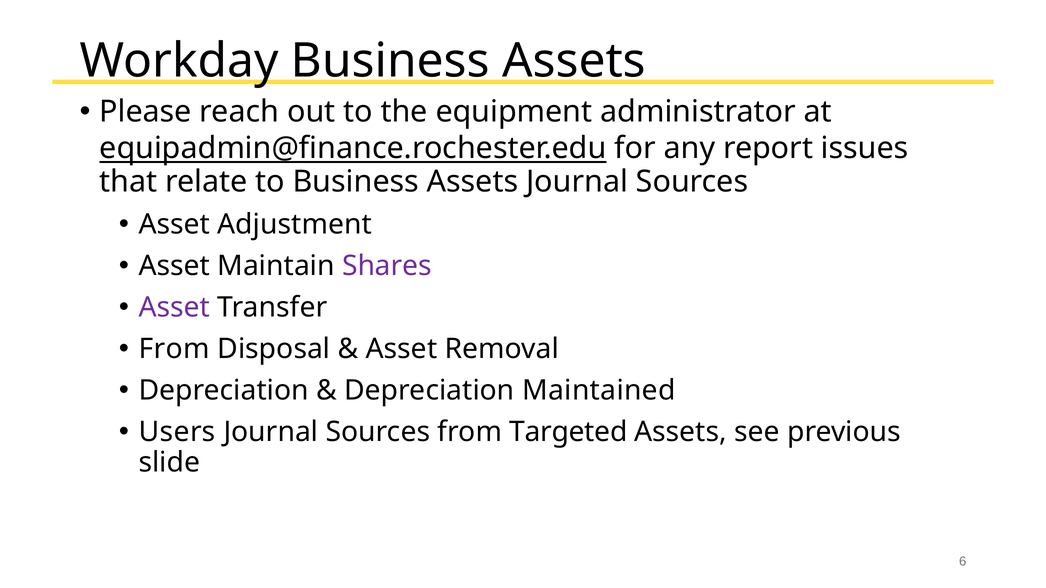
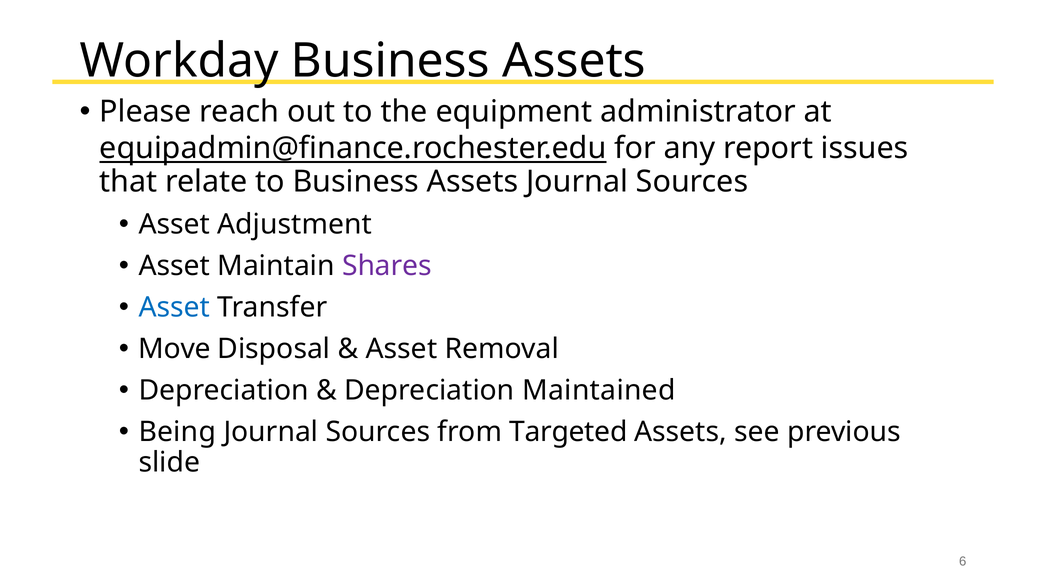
Asset colour: purple -> blue (174, 308)
From: From -> Move (174, 349)
Users: Users -> Being (177, 432)
